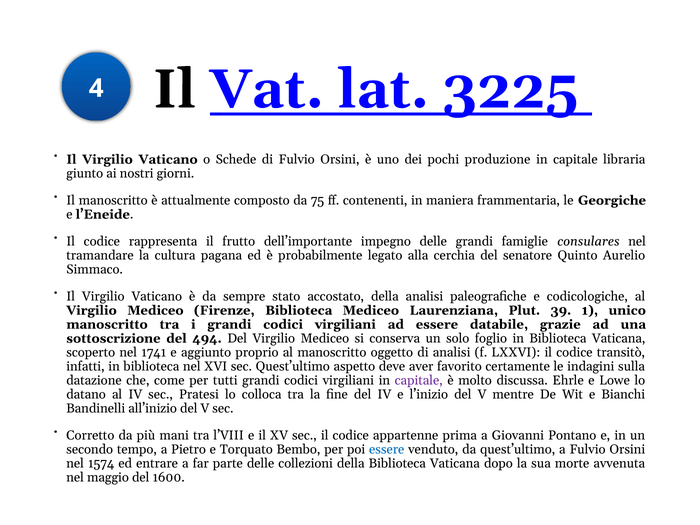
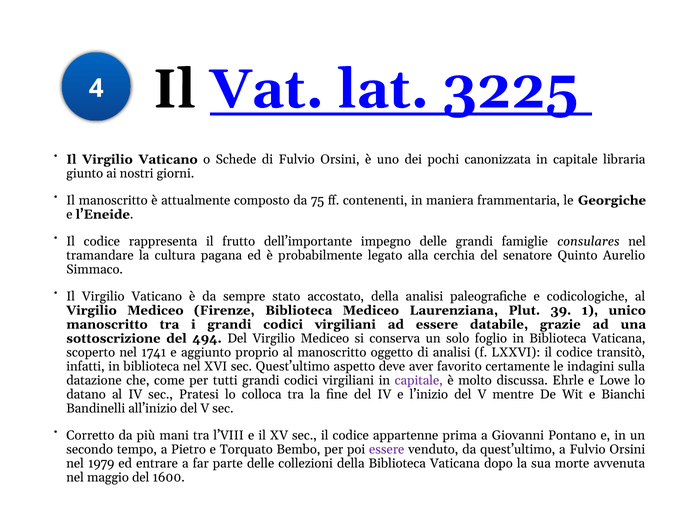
produzione: produzione -> canonizzata (498, 159)
essere colour: blue -> purple (387, 450)
1574: 1574 -> 1979 (101, 464)
